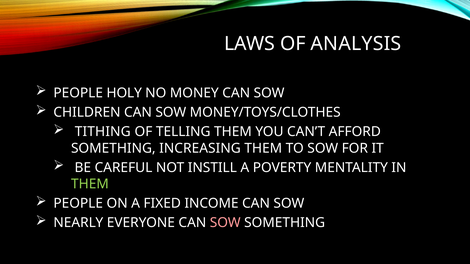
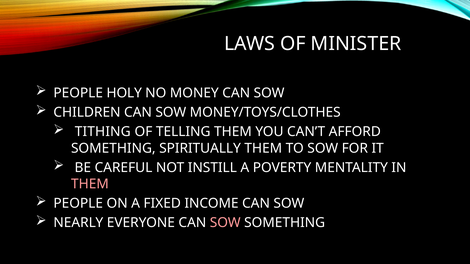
ANALYSIS: ANALYSIS -> MINISTER (356, 44)
INCREASING: INCREASING -> SPIRITUALLY (200, 148)
THEM colour: light green -> pink (90, 184)
